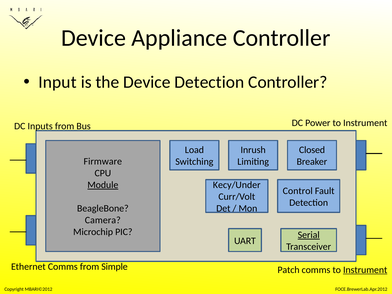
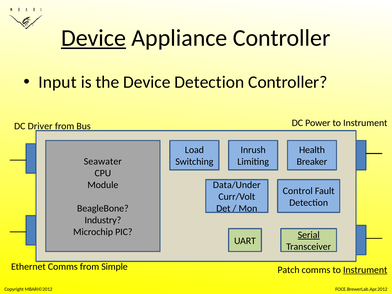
Device underline: none -> present (94, 38)
Inputs: Inputs -> Driver (40, 126)
Closed: Closed -> Health (312, 150)
Firmware: Firmware -> Seawater (103, 161)
Module underline: present -> none (103, 185)
Kecy/Under: Kecy/Under -> Data/Under (237, 185)
Camera: Camera -> Industry (103, 220)
